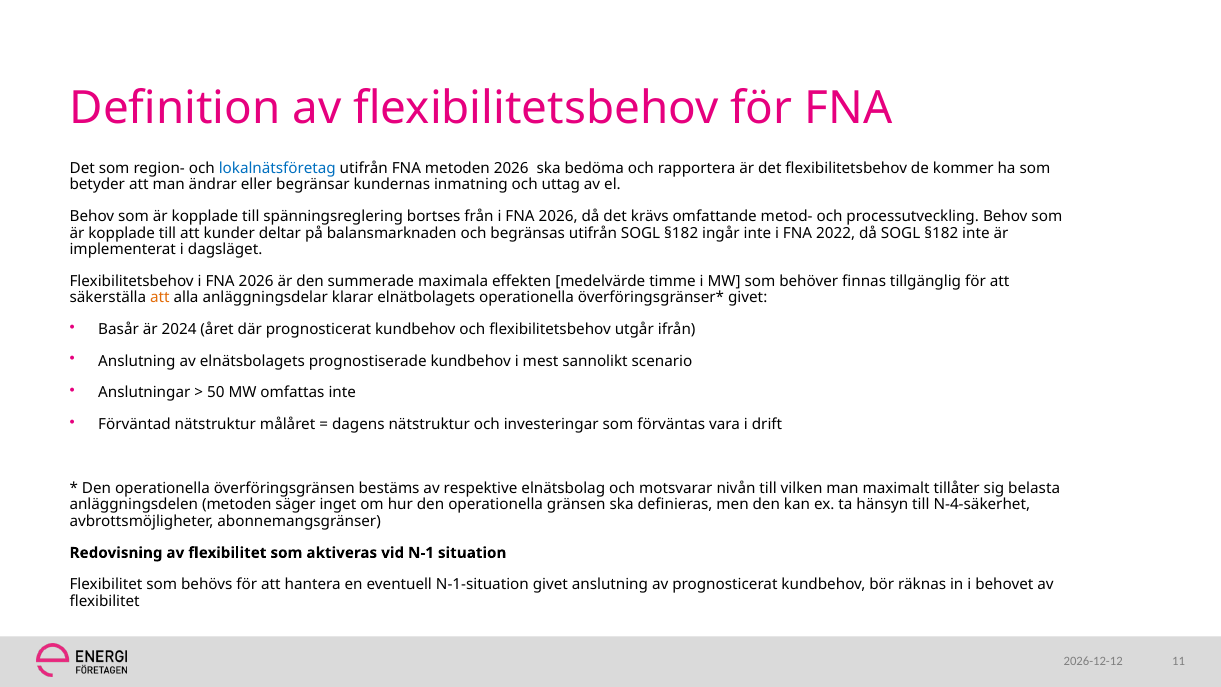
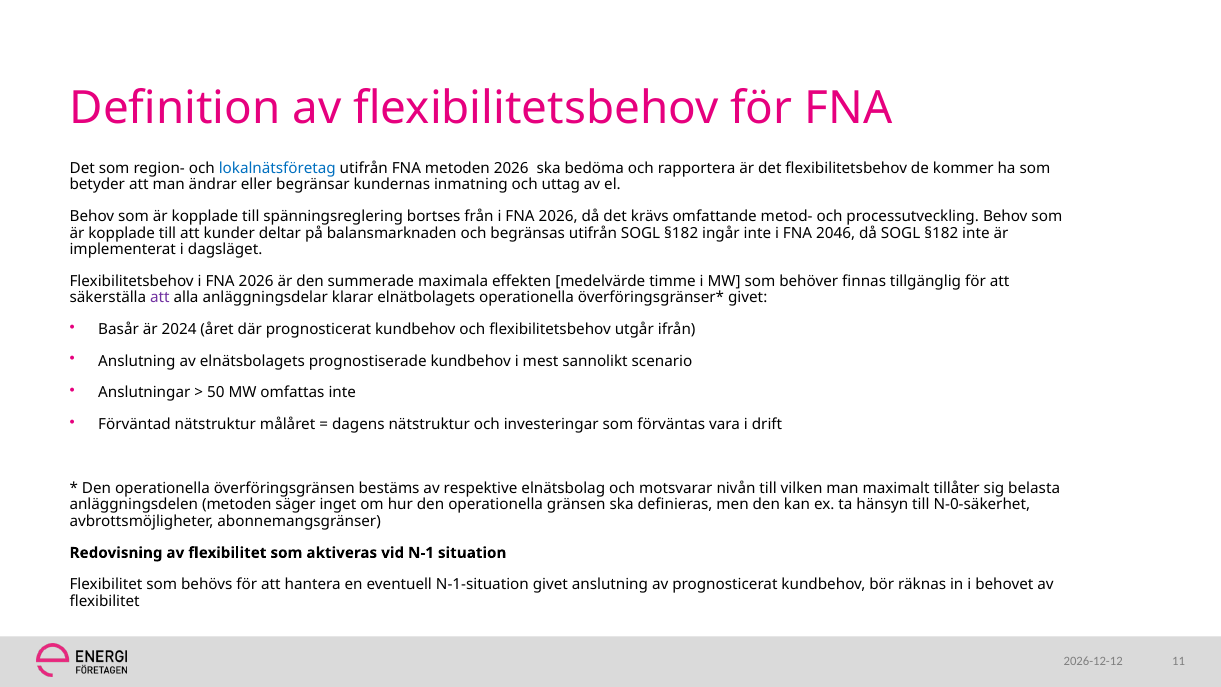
2022: 2022 -> 2046 (836, 233)
att colour: orange -> purple (160, 298)
N-4-säkerhet: N-4-säkerhet -> N-0-säkerhet (982, 504)
